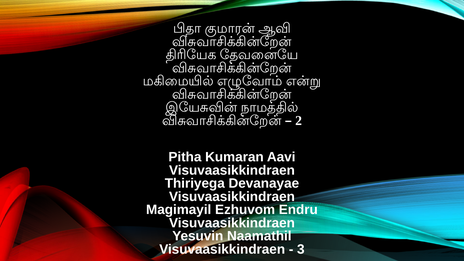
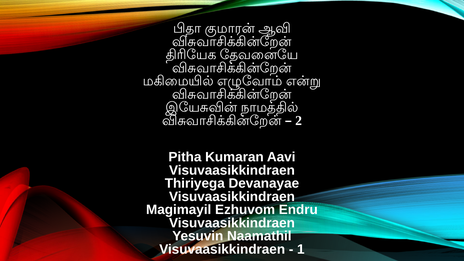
3: 3 -> 1 (301, 249)
